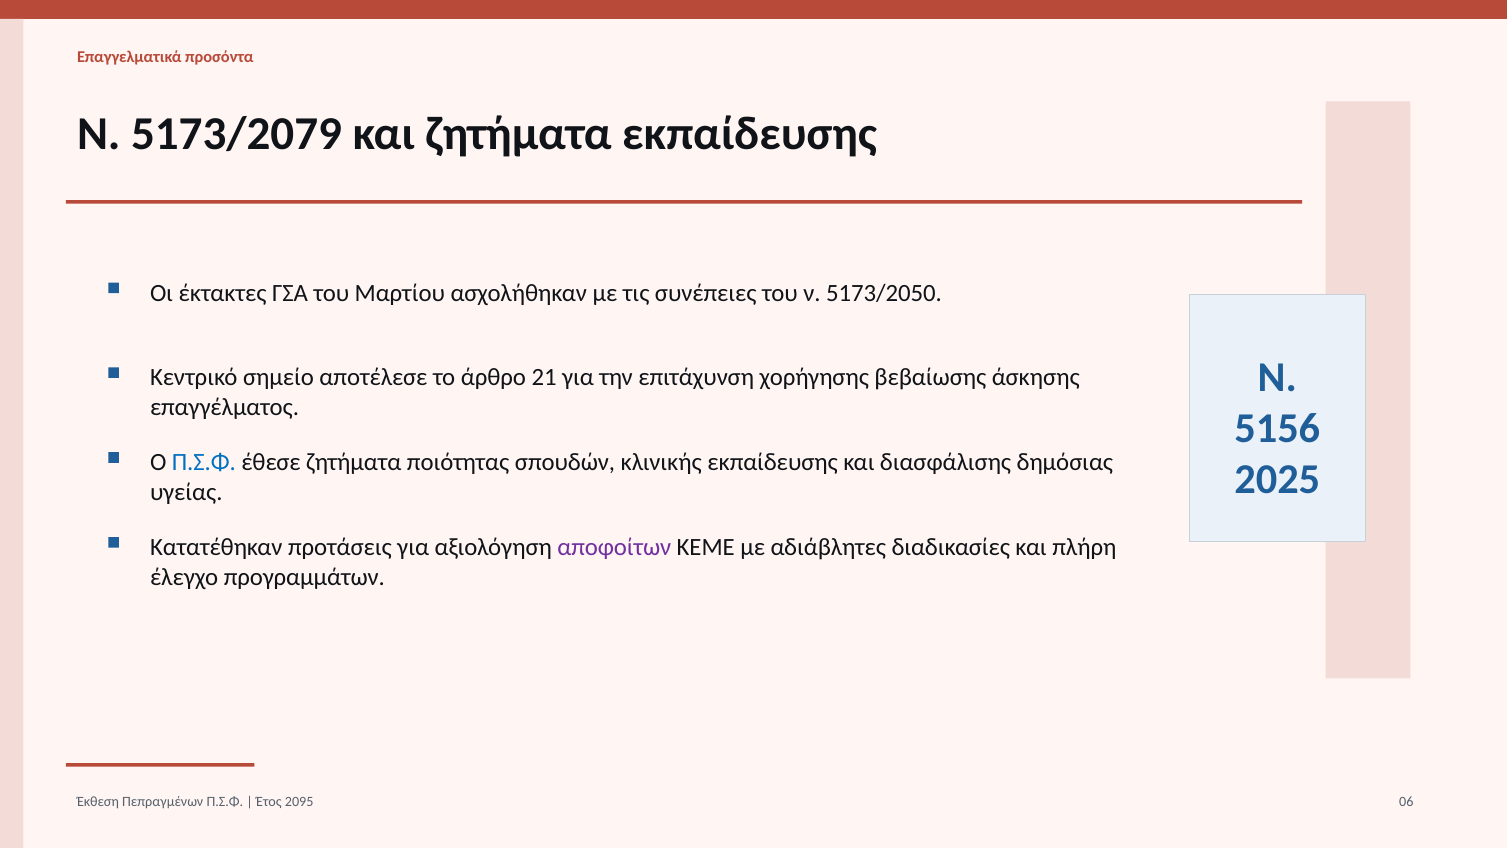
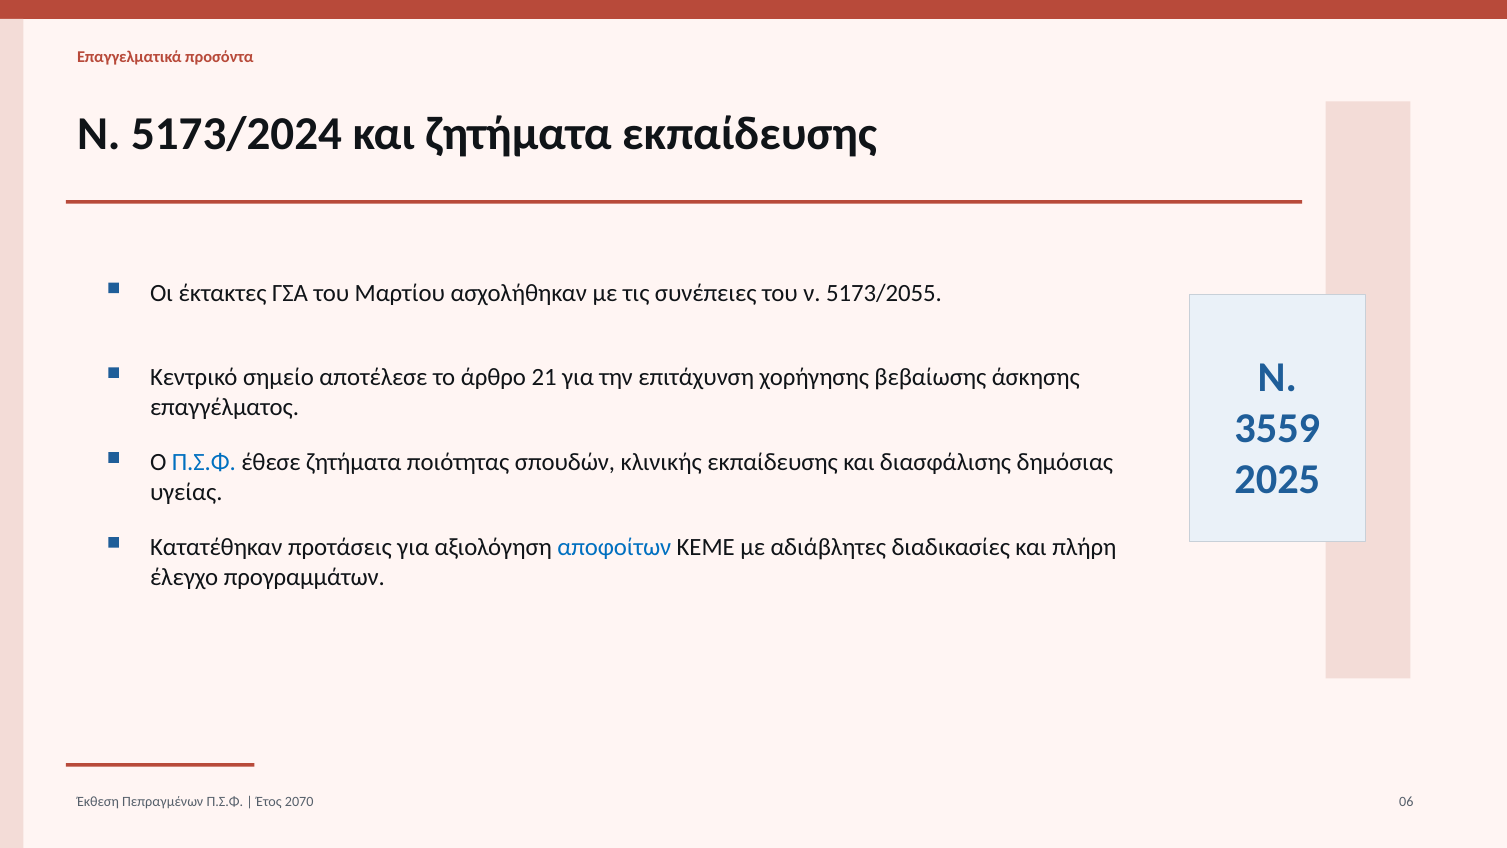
5173/2079: 5173/2079 -> 5173/2024 (236, 134)
5173/2050: 5173/2050 -> 5173/2055 (884, 293)
5156: 5156 -> 3559 (1277, 429)
αποφοίτων colour: purple -> blue (614, 547)
2095: 2095 -> 2070 (299, 801)
